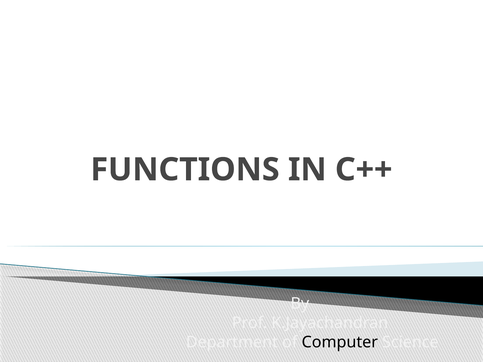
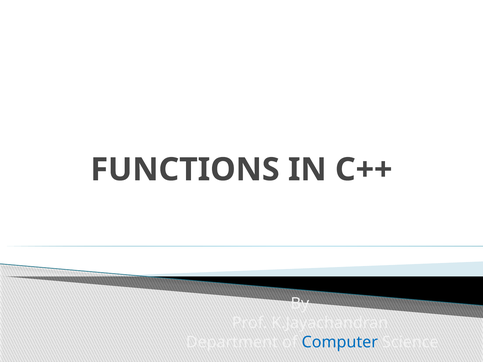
Computer colour: black -> blue (340, 342)
